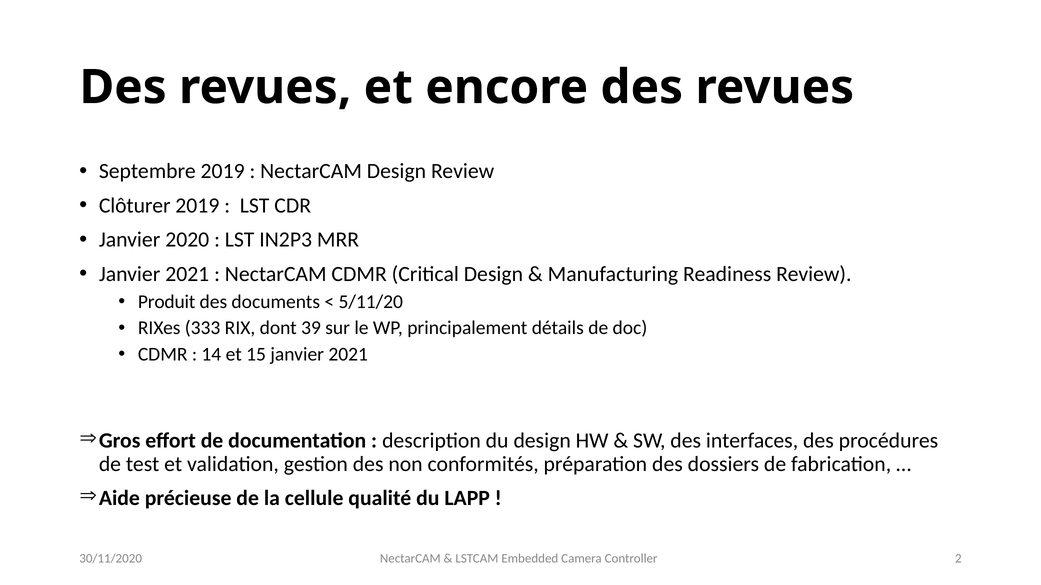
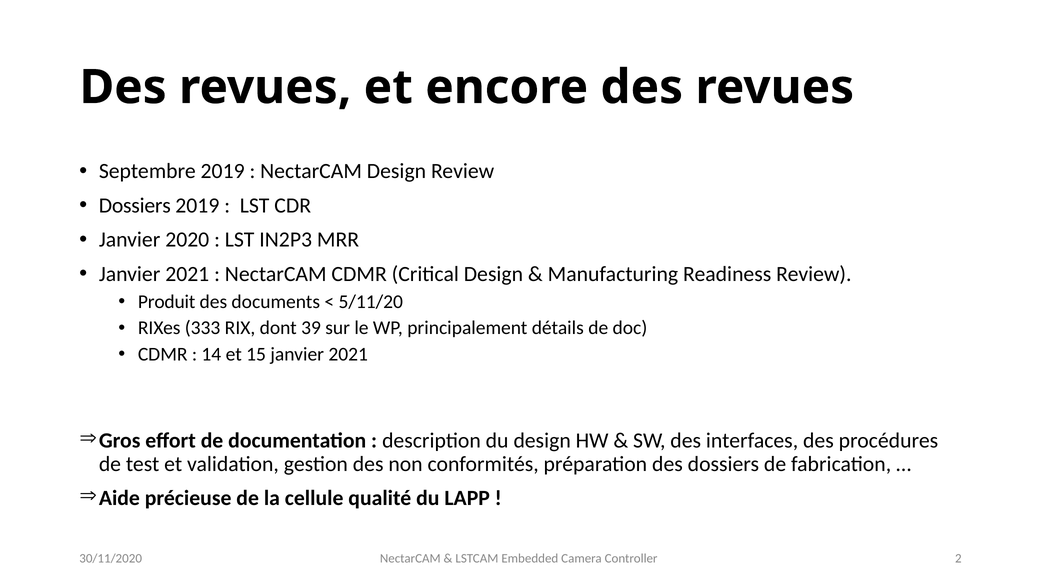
Clôturer: Clôturer -> Dossiers (135, 206)
